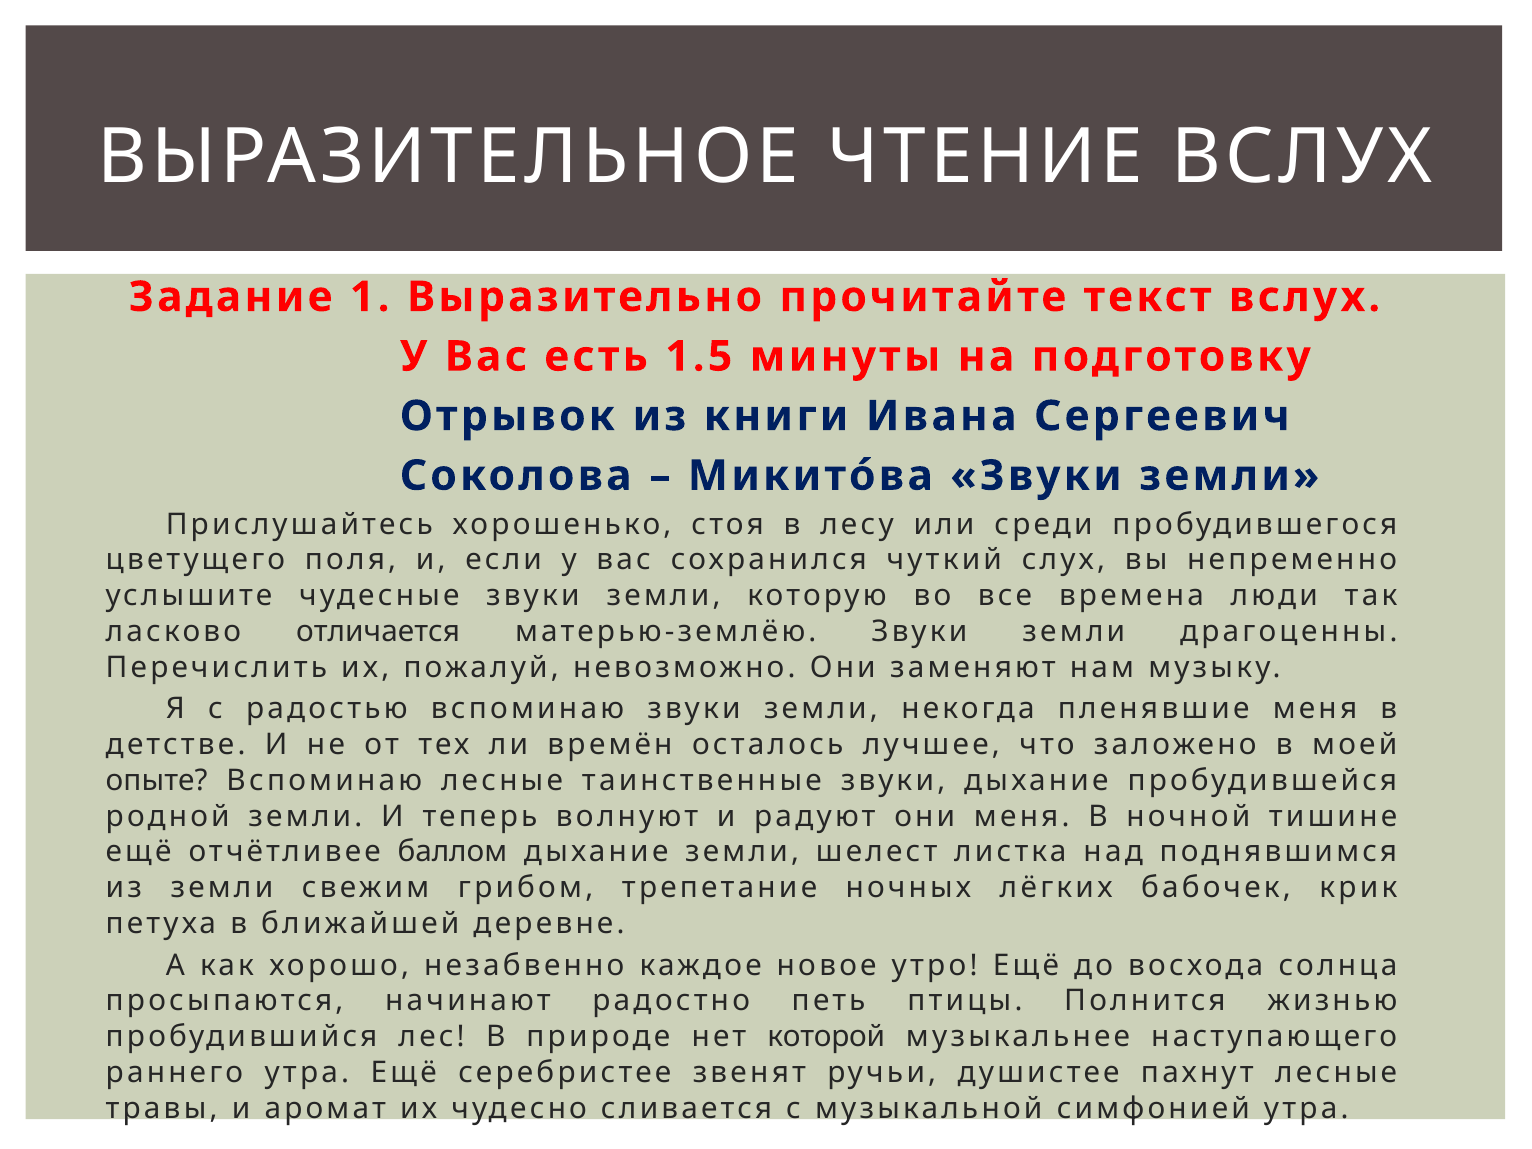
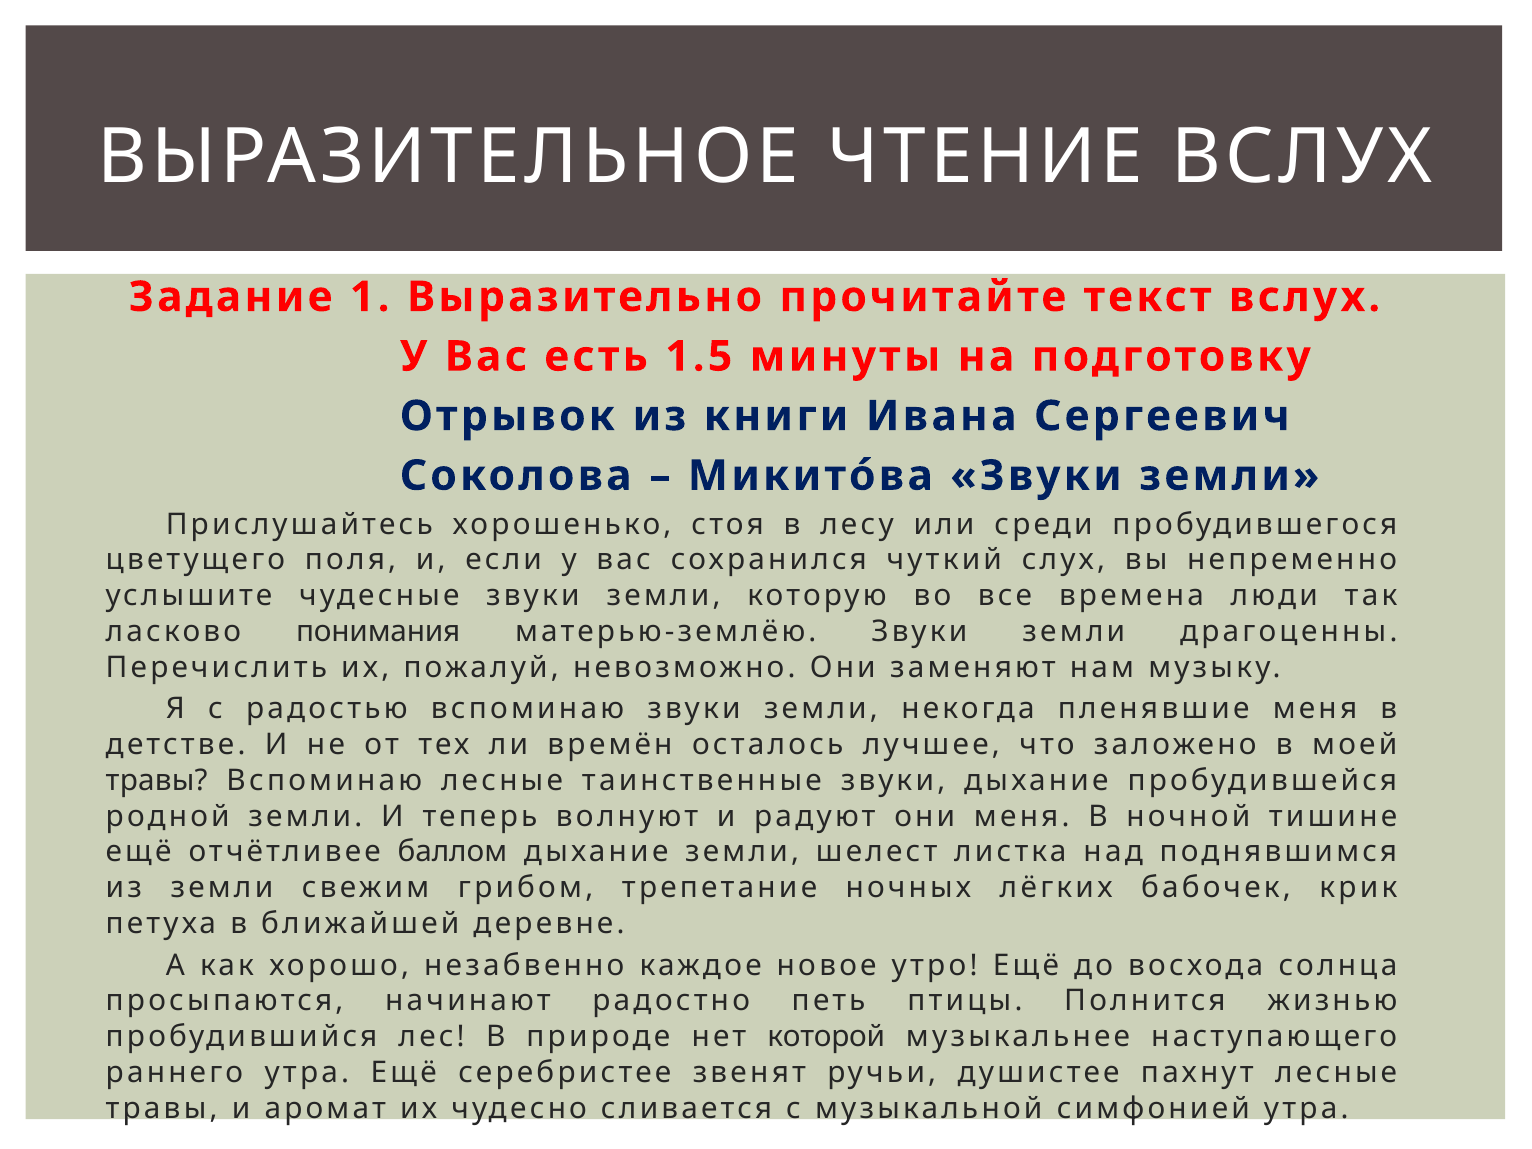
отличается: отличается -> понимания (378, 632)
опыте: опыте -> травы (157, 781)
